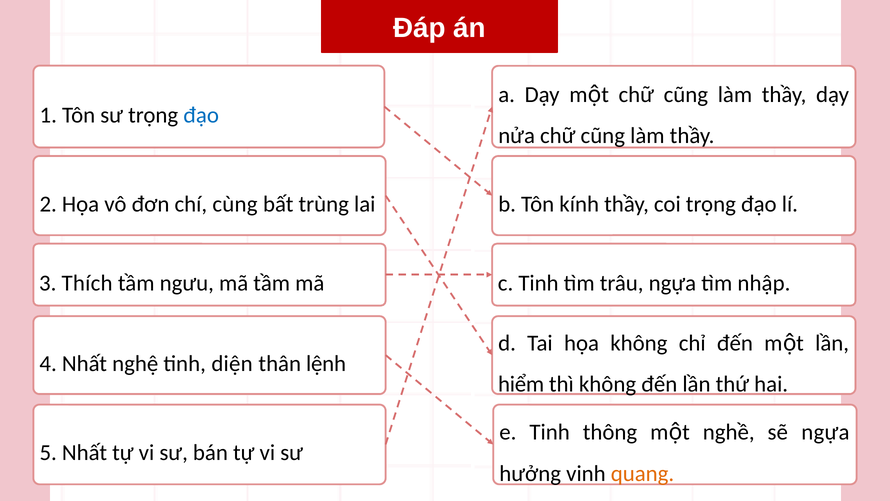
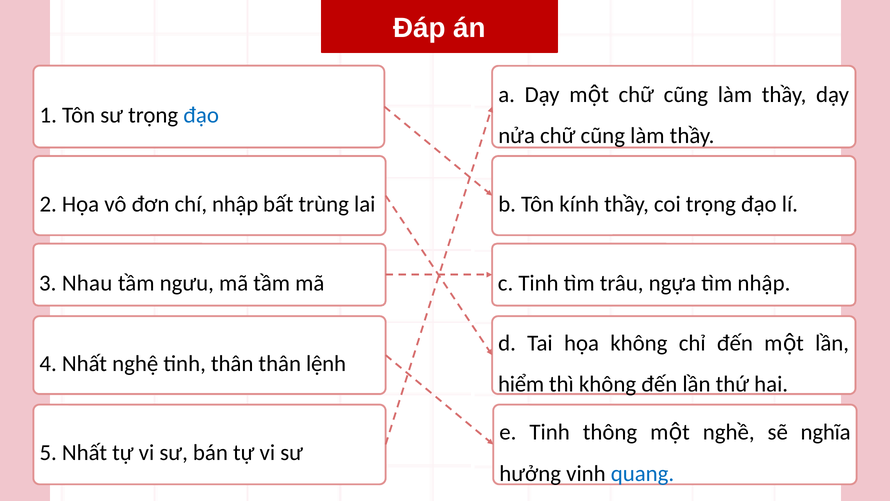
chí cùng: cùng -> nhập (235, 204)
Thích: Thích -> Nhau (87, 283)
tinh diện: diện -> thân (232, 363)
sẽ ngựa: ngựa -> nghĩa (826, 432)
quang colour: orange -> blue (643, 473)
